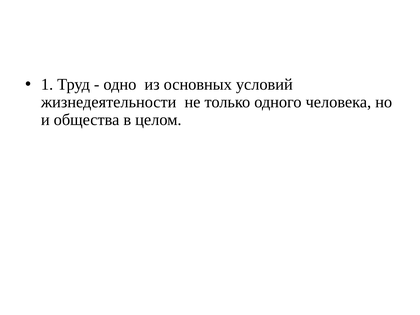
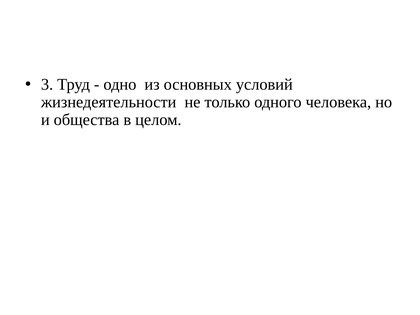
1: 1 -> 3 (47, 84)
